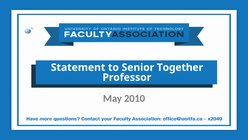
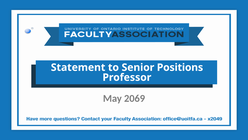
Together: Together -> Positions (180, 67)
2010: 2010 -> 2069 (135, 98)
